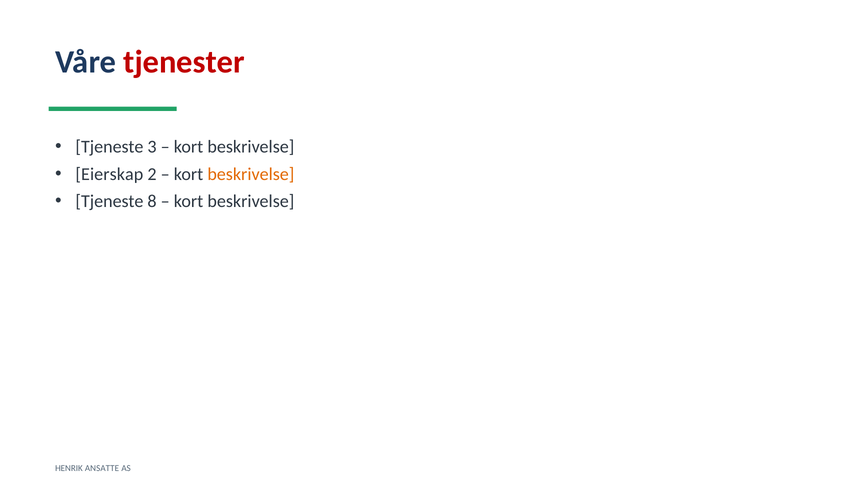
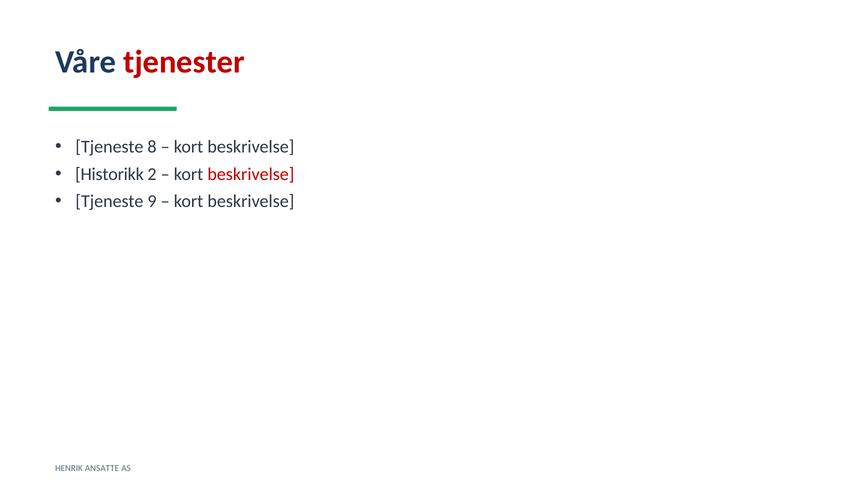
3: 3 -> 8 (152, 147)
Eierskap: Eierskap -> Historikk (110, 174)
beskrivelse colour: orange -> red (251, 174)
8: 8 -> 9 (152, 201)
